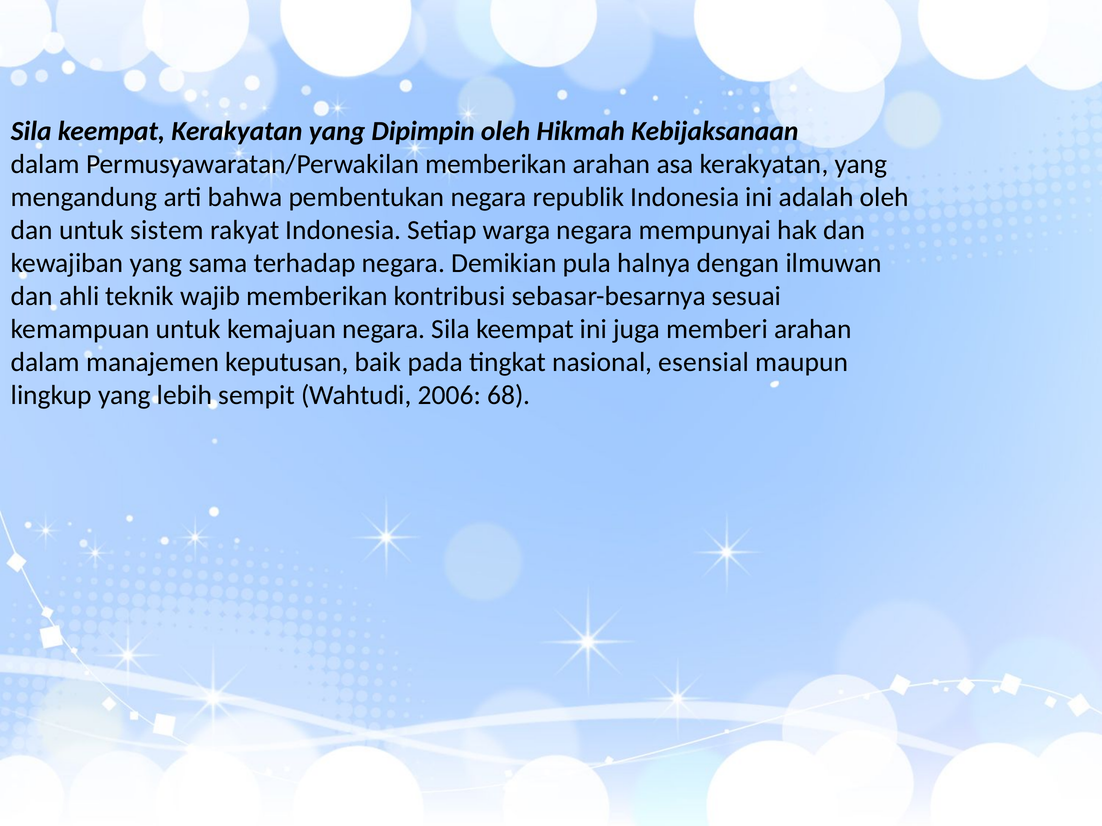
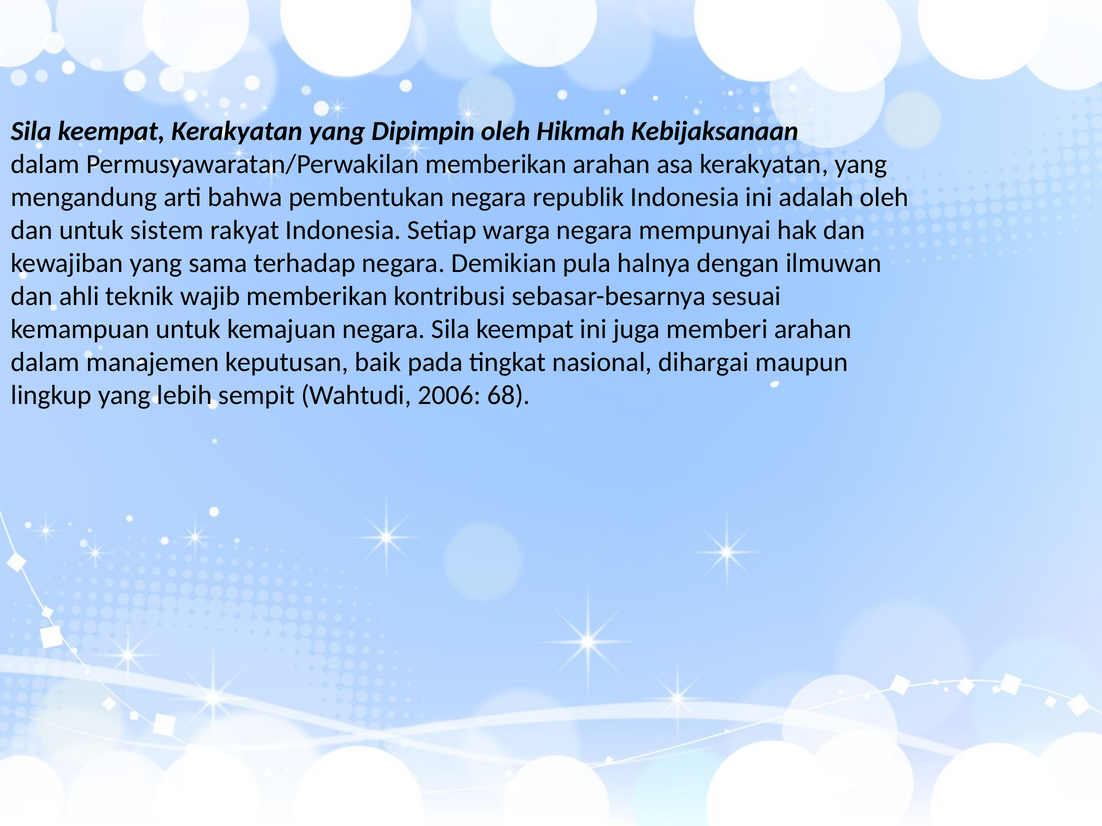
esensial: esensial -> dihargai (704, 363)
